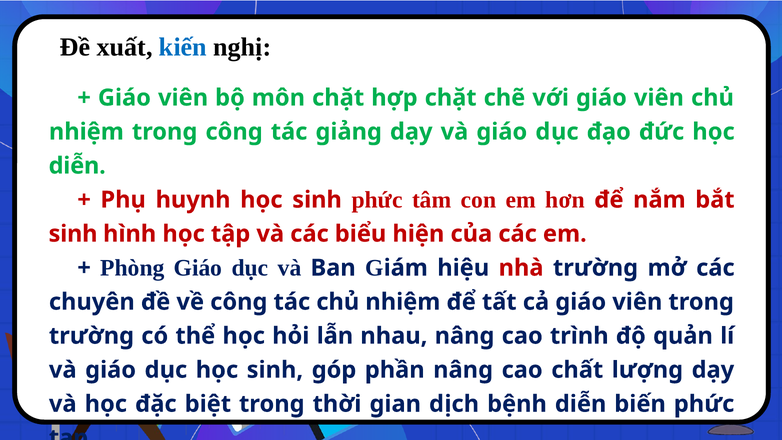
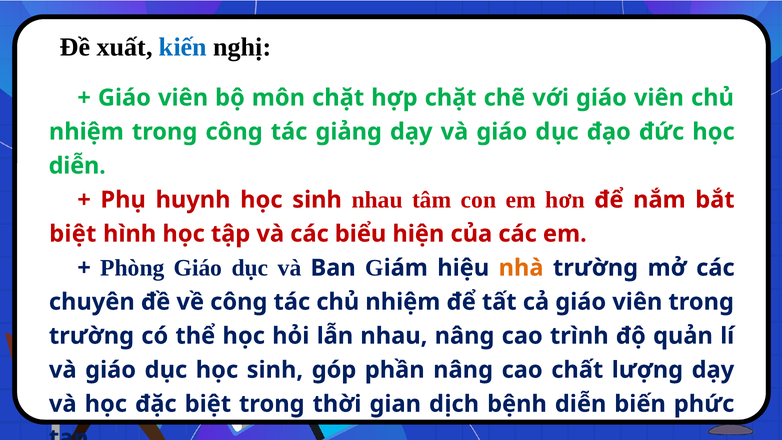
sinh phức: phức -> nhau (377, 200)
sinh: sinh -> biệt (73, 234)
nhà colour: red -> orange (521, 268)
